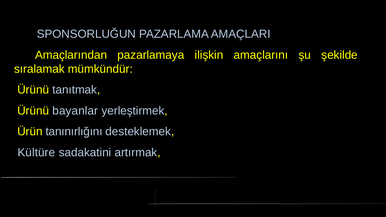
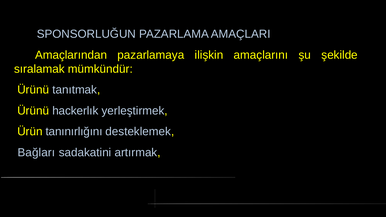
bayanlar: bayanlar -> hackerlık (75, 111)
Kültüre: Kültüre -> Bağları (36, 153)
